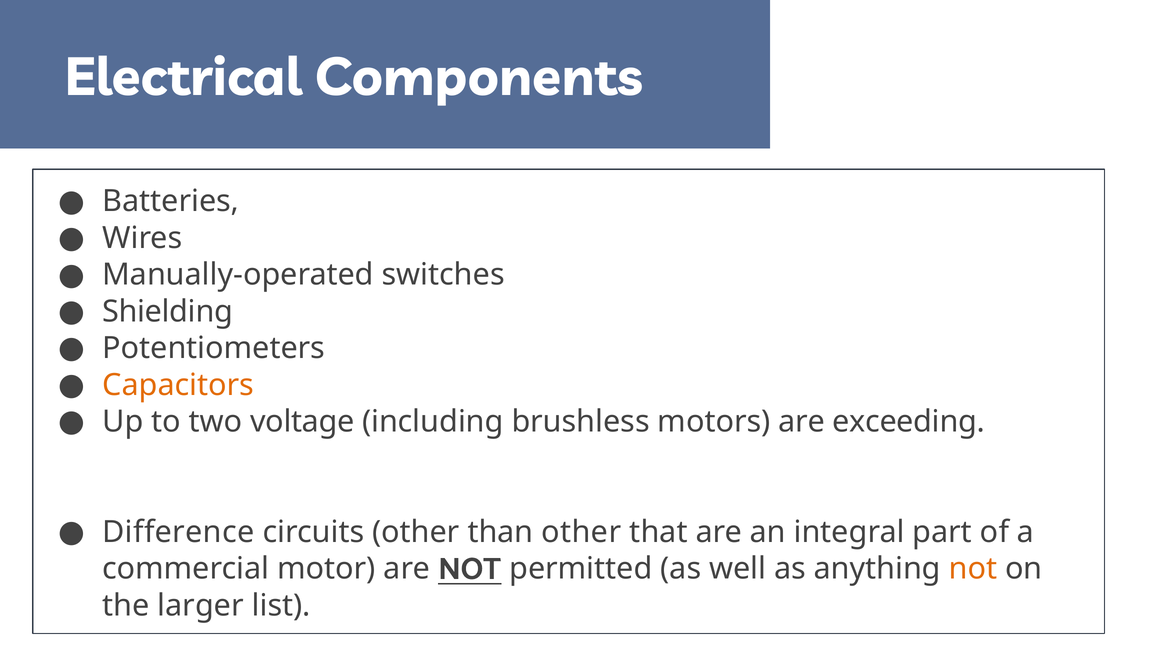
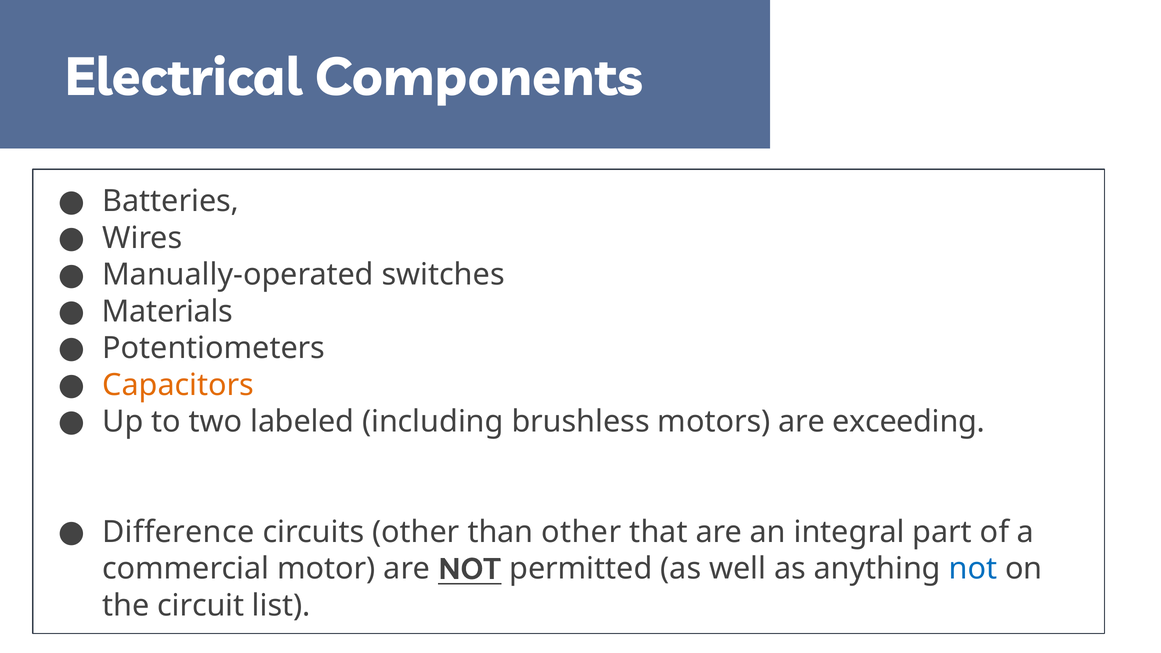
Shielding: Shielding -> Materials (168, 312)
voltage: voltage -> labeled (302, 422)
not colour: orange -> blue (973, 569)
larger: larger -> circuit (201, 606)
